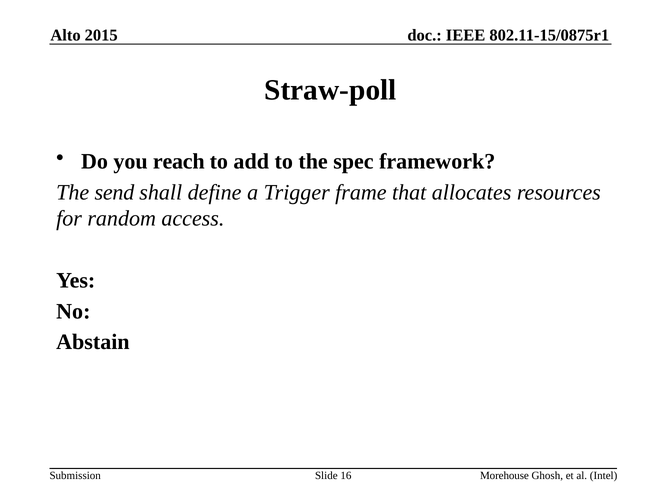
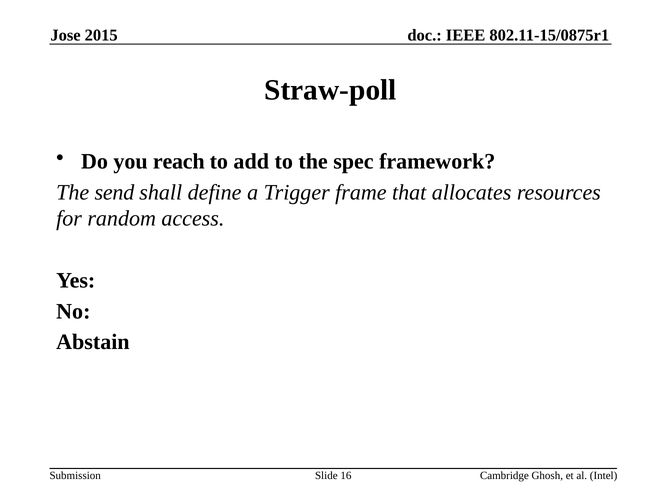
Alto: Alto -> Jose (66, 35)
Morehouse: Morehouse -> Cambridge (504, 475)
